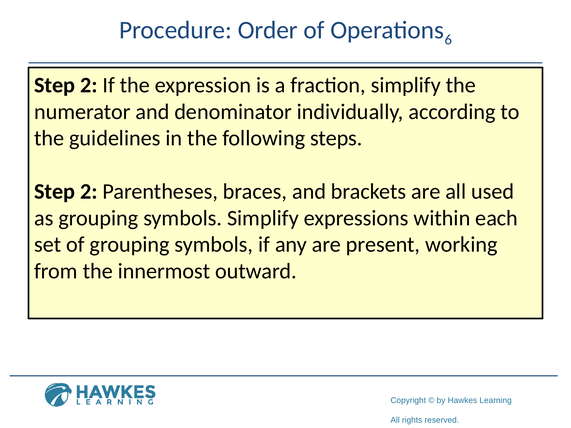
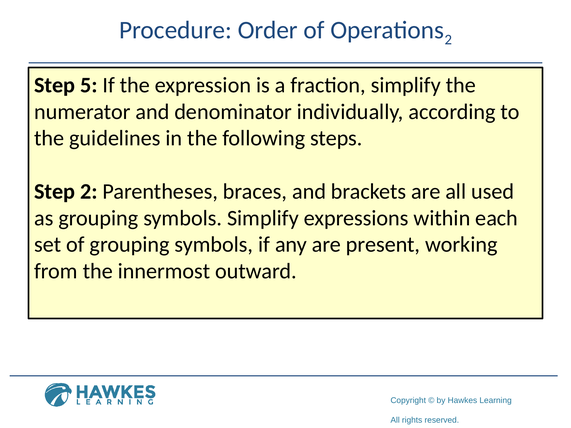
6: 6 -> 2 (448, 40)
2: 2 -> 5 (89, 85)
